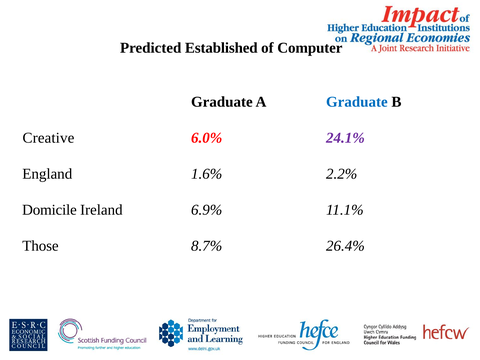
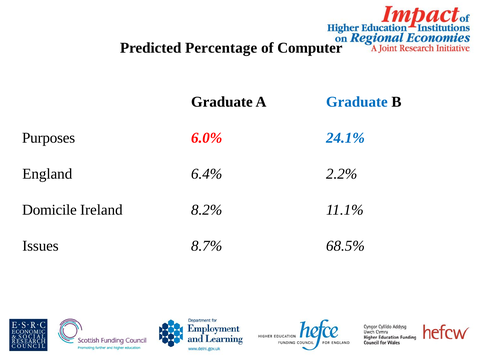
Established: Established -> Percentage (221, 48)
Creative: Creative -> Purposes (49, 138)
24.1% colour: purple -> blue (345, 138)
1.6%: 1.6% -> 6.4% (207, 174)
6.9%: 6.9% -> 8.2% (207, 210)
Those: Those -> Issues (40, 246)
26.4%: 26.4% -> 68.5% (345, 246)
